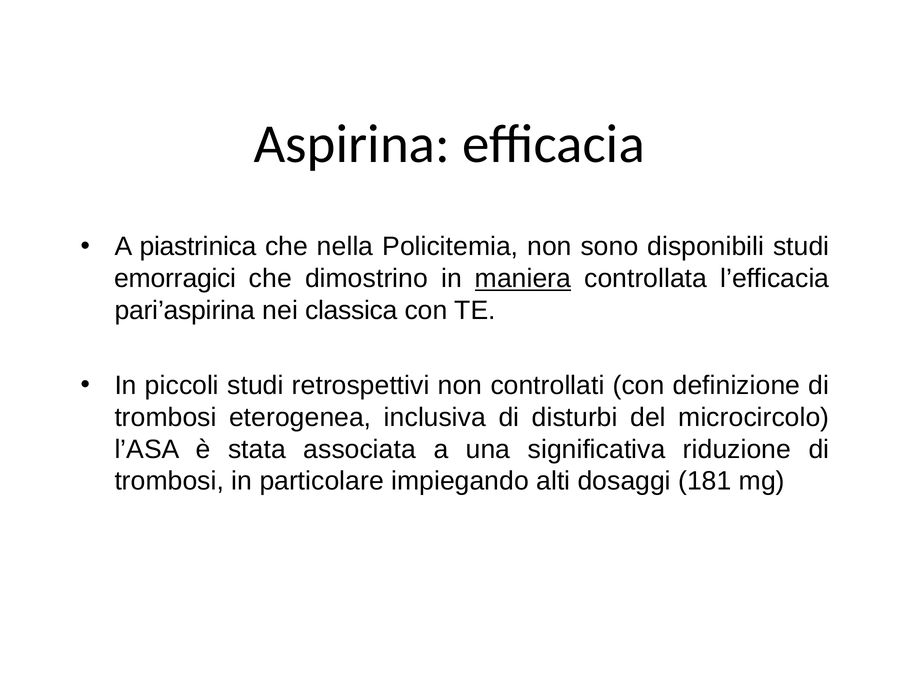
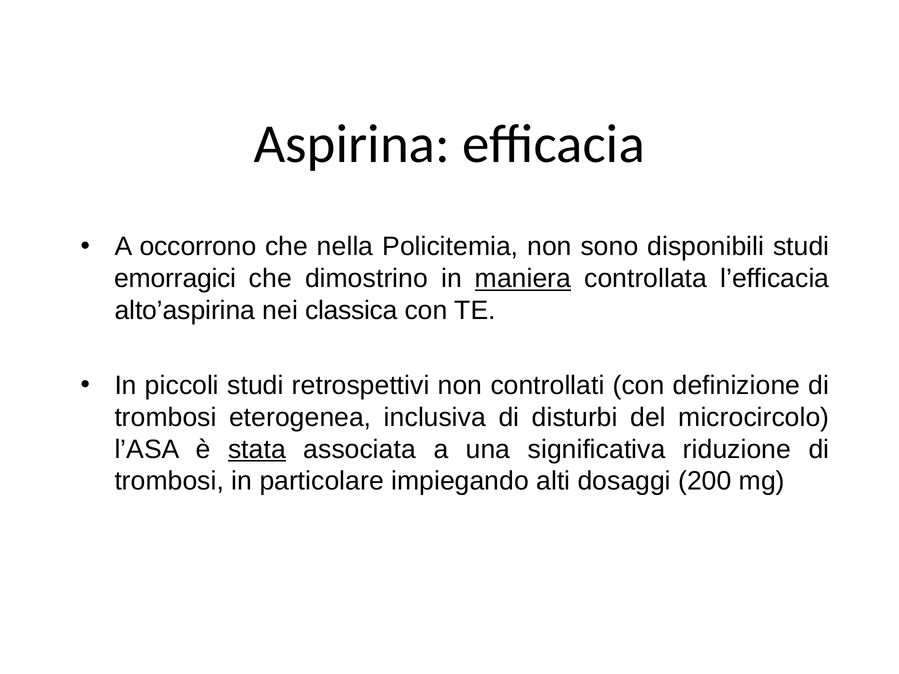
piastrinica: piastrinica -> occorrono (198, 247)
pari’aspirina: pari’aspirina -> alto’aspirina (185, 311)
stata underline: none -> present (257, 449)
181: 181 -> 200 (705, 481)
